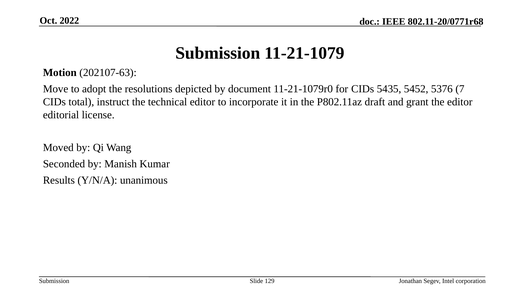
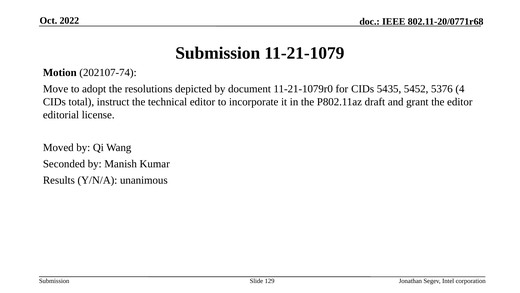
202107-63: 202107-63 -> 202107-74 (108, 73)
7: 7 -> 4 (460, 89)
